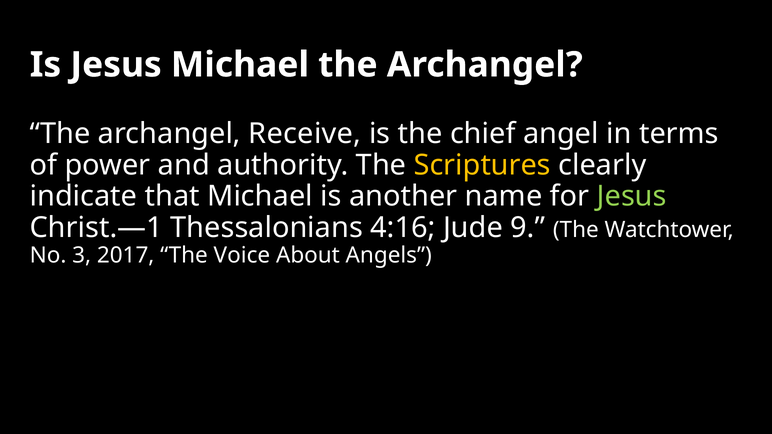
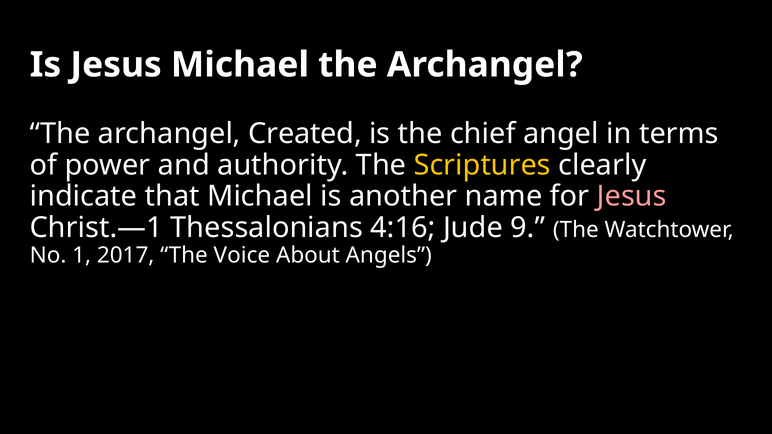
Receive: Receive -> Created (305, 134)
Jesus colour: light green -> pink (632, 196)
3: 3 -> 1 (82, 256)
